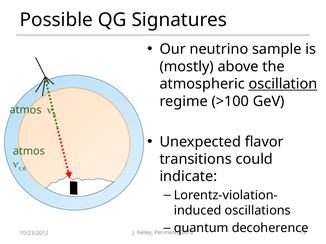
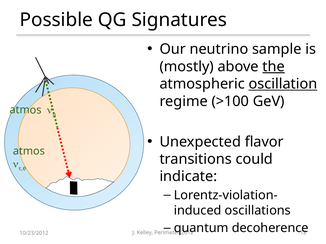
the underline: none -> present (274, 67)
